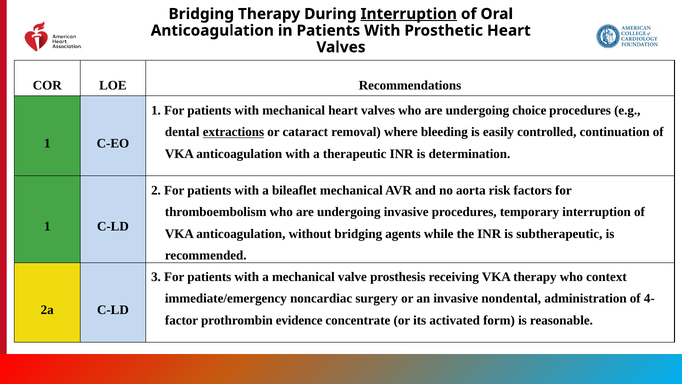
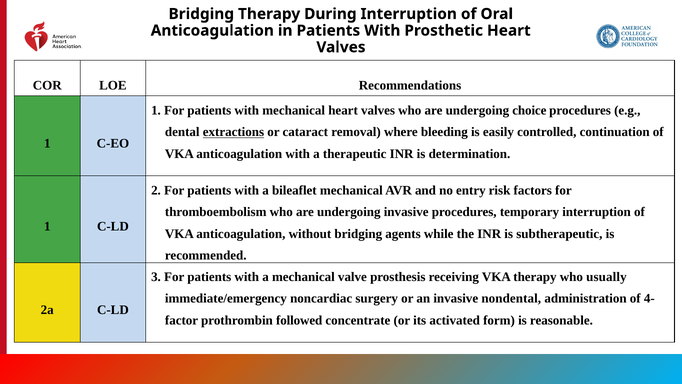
Interruption underline: present -> none (409, 14)
aorta: aorta -> entry (471, 190)
context: context -> usually (606, 277)
evidence: evidence -> followed (299, 320)
